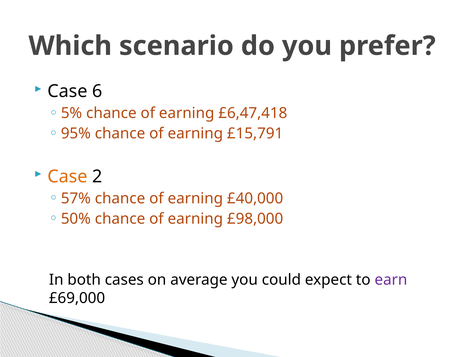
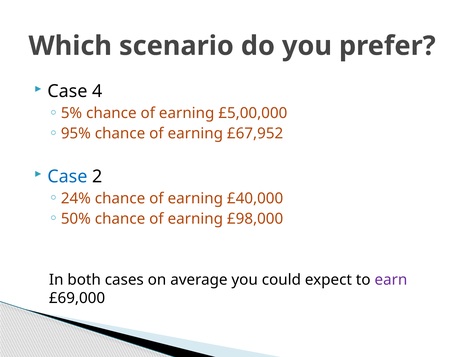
6: 6 -> 4 (97, 91)
£6,47,418: £6,47,418 -> £5,00,000 (253, 113)
£15,791: £15,791 -> £67,952 (255, 134)
Case colour: orange -> blue (67, 177)
57%: 57% -> 24% (76, 198)
